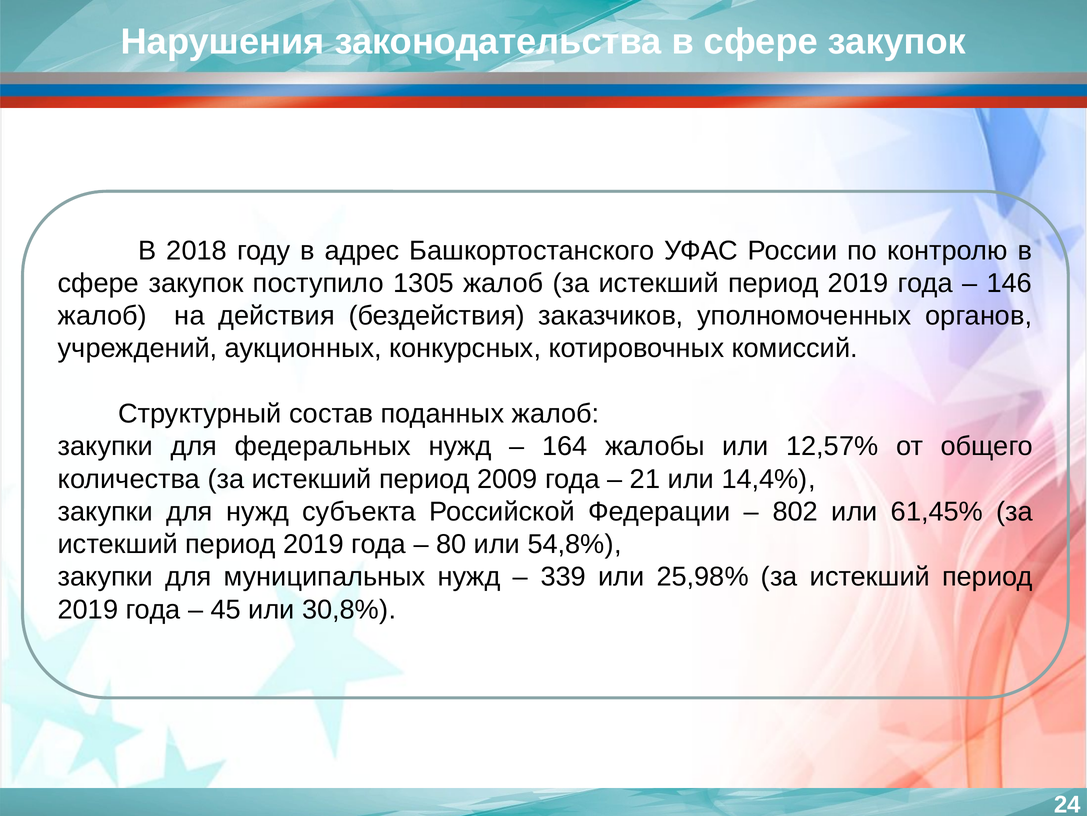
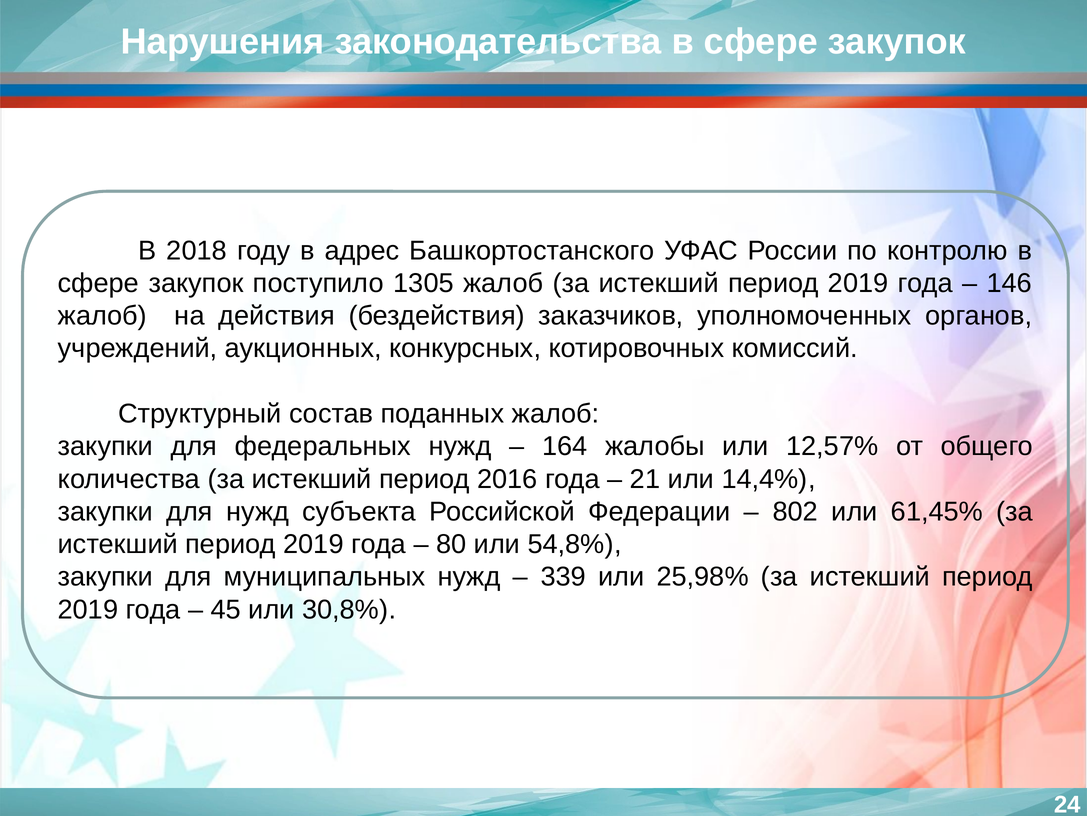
2009: 2009 -> 2016 (507, 479)
